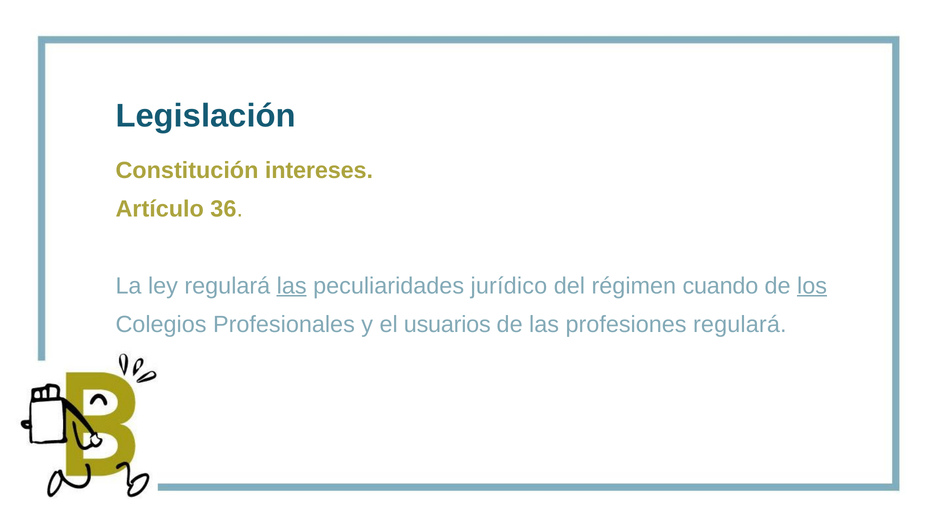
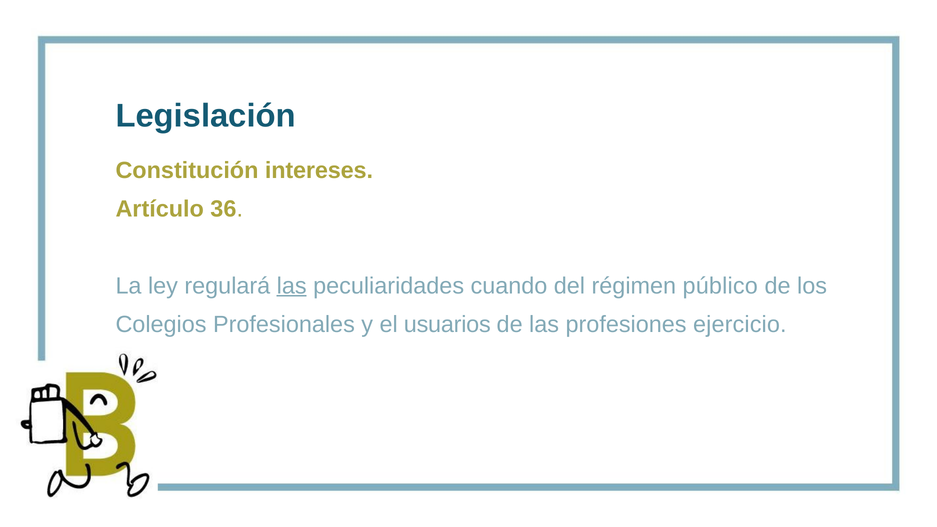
jurídico: jurídico -> cuando (509, 286)
cuando: cuando -> público (720, 286)
los underline: present -> none (812, 286)
profesiones regulará: regulará -> ejercicio (740, 324)
